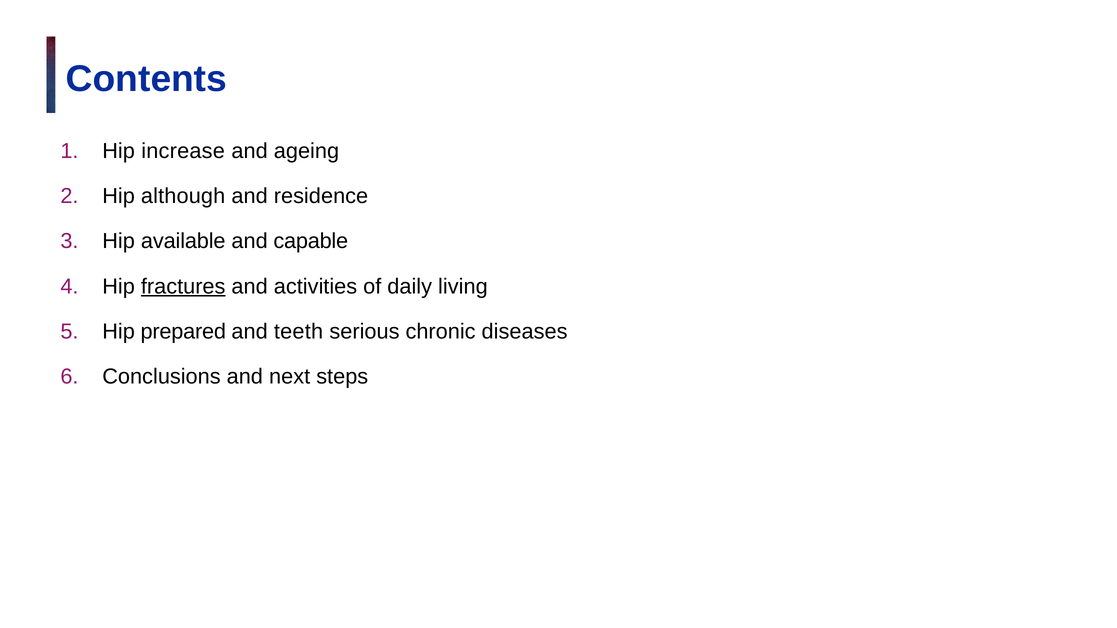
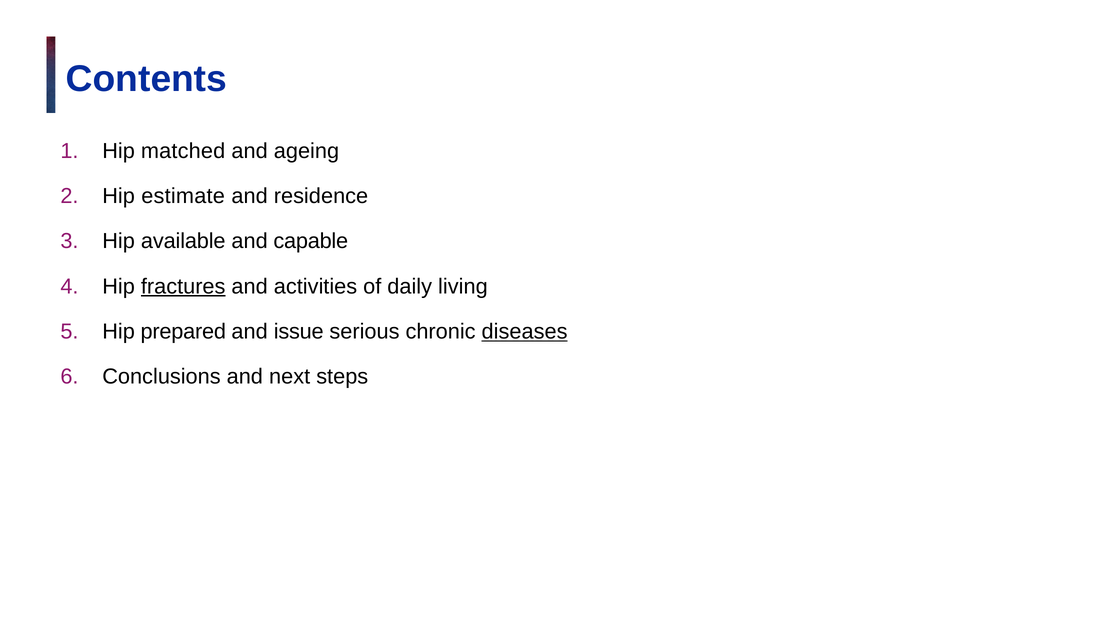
increase: increase -> matched (183, 151)
although: although -> estimate (183, 196)
teeth: teeth -> issue (299, 332)
diseases underline: none -> present (525, 332)
